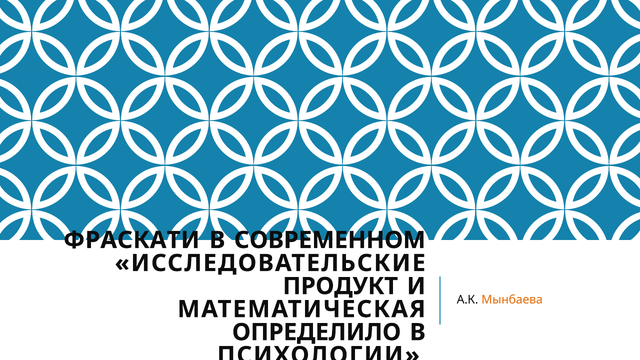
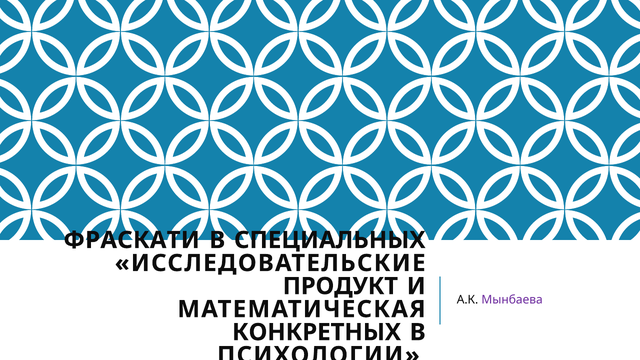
СОВРЕМЕННОМ: СОВРЕМЕННОМ -> СПЕЦИАЛЬНЫХ (330, 240)
Мынбаева colour: orange -> purple (512, 300)
ОПРЕДЕЛИЛО: ОПРЕДЕЛИЛО -> КОНКРЕТНЫХ (316, 332)
